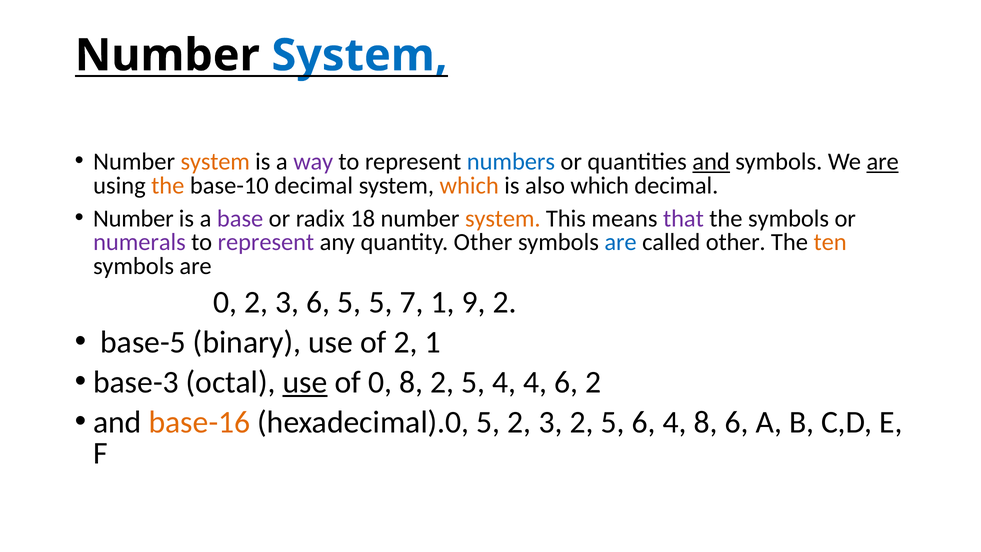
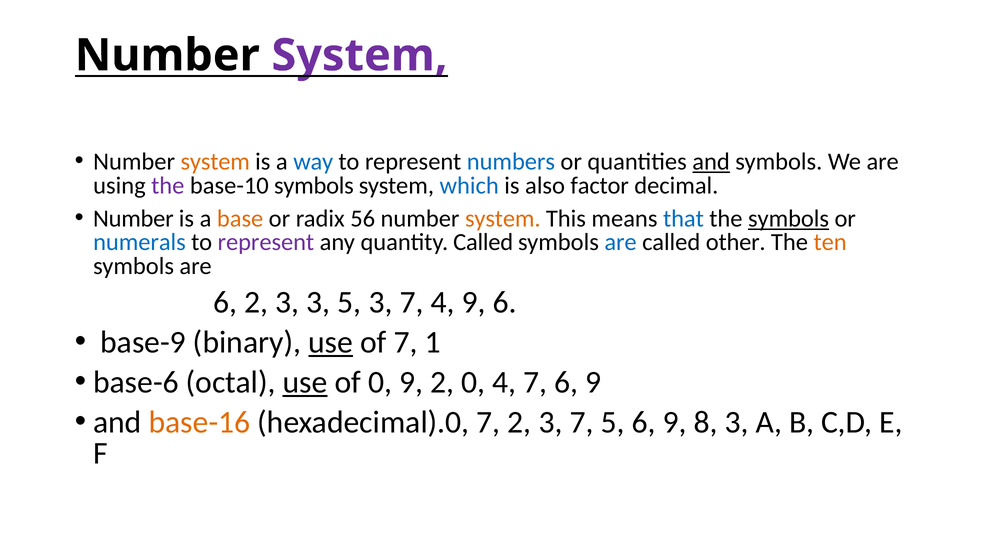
System colour: blue -> purple (359, 55)
way colour: purple -> blue (313, 162)
are underline: present -> none (883, 162)
the colour: orange -> purple (168, 185)
base-10 decimal: decimal -> symbols (314, 185)
which colour: orange -> blue (469, 185)
also which: which -> factor (600, 185)
base colour: purple -> orange (240, 218)
18: 18 -> 56 (363, 218)
that colour: purple -> blue (683, 218)
symbols underline: none -> present (789, 218)
numerals colour: purple -> blue (139, 242)
quantity Other: Other -> Called (483, 242)
0: 0 -> 6 (225, 302)
3 6: 6 -> 3 (318, 302)
5 5: 5 -> 3 (380, 302)
7 1: 1 -> 4 (443, 302)
9 2: 2 -> 6 (505, 302)
base-5: base-5 -> base-9 (143, 342)
use underline: none -> present (331, 342)
of 2: 2 -> 7 (406, 342)
base-3: base-3 -> base-6 (136, 382)
0 8: 8 -> 9 (411, 382)
5: 5 -> 0 (473, 382)
4 4: 4 -> 7 (535, 382)
2: 2 -> 9 (593, 382)
hexadecimal).0 5: 5 -> 7 (488, 422)
2 3 2: 2 -> 7 (582, 422)
5 6 4: 4 -> 9 (675, 422)
8 6: 6 -> 3 (737, 422)
